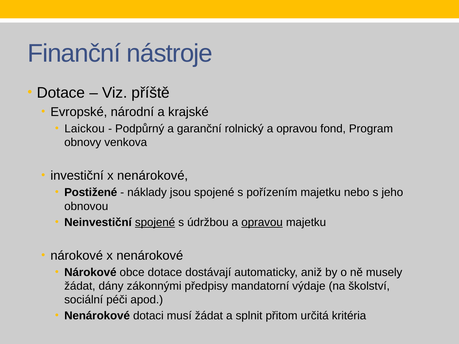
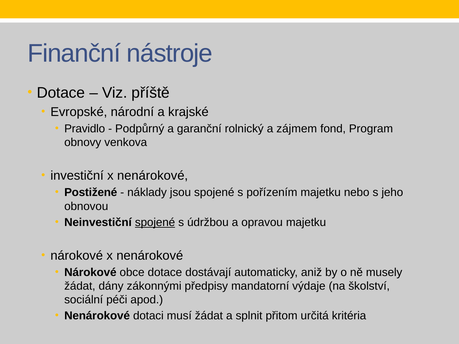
Laickou: Laickou -> Pravidlo (85, 129)
rolnický a opravou: opravou -> zájmem (297, 129)
opravou underline: present -> none (262, 222)
